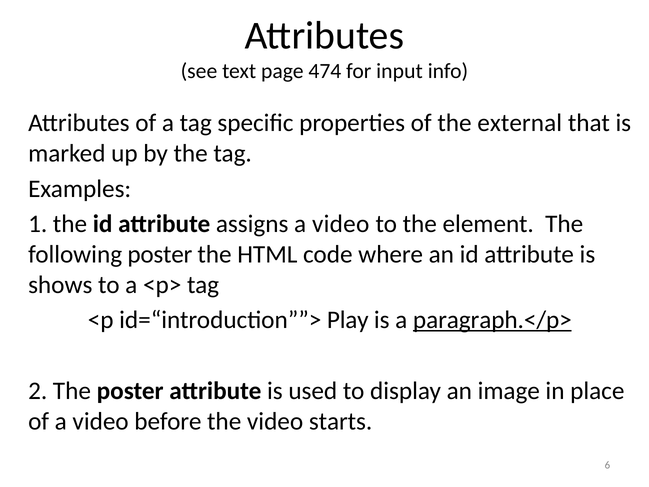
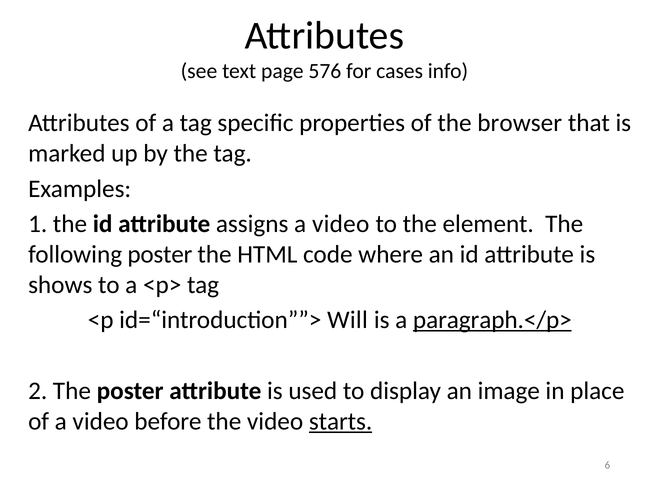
474: 474 -> 576 (325, 71)
input: input -> cases (400, 71)
external: external -> browser (520, 123)
Play: Play -> Will (348, 320)
starts underline: none -> present (341, 421)
